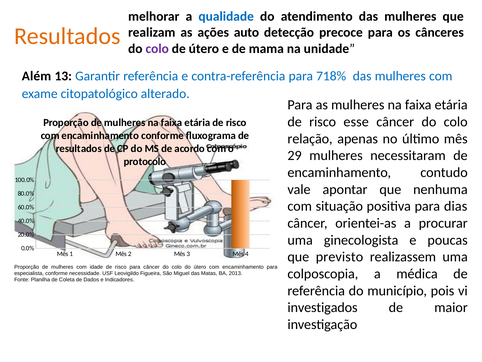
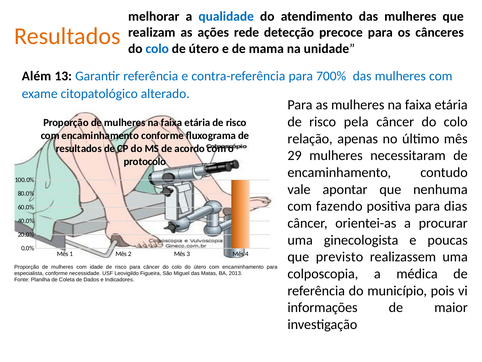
auto: auto -> rede (246, 32)
colo colour: purple -> blue (157, 49)
718%: 718% -> 700% (331, 76)
esse: esse -> pela (356, 122)
situação: situação -> fazendo (339, 206)
investigados: investigados -> informações (323, 307)
